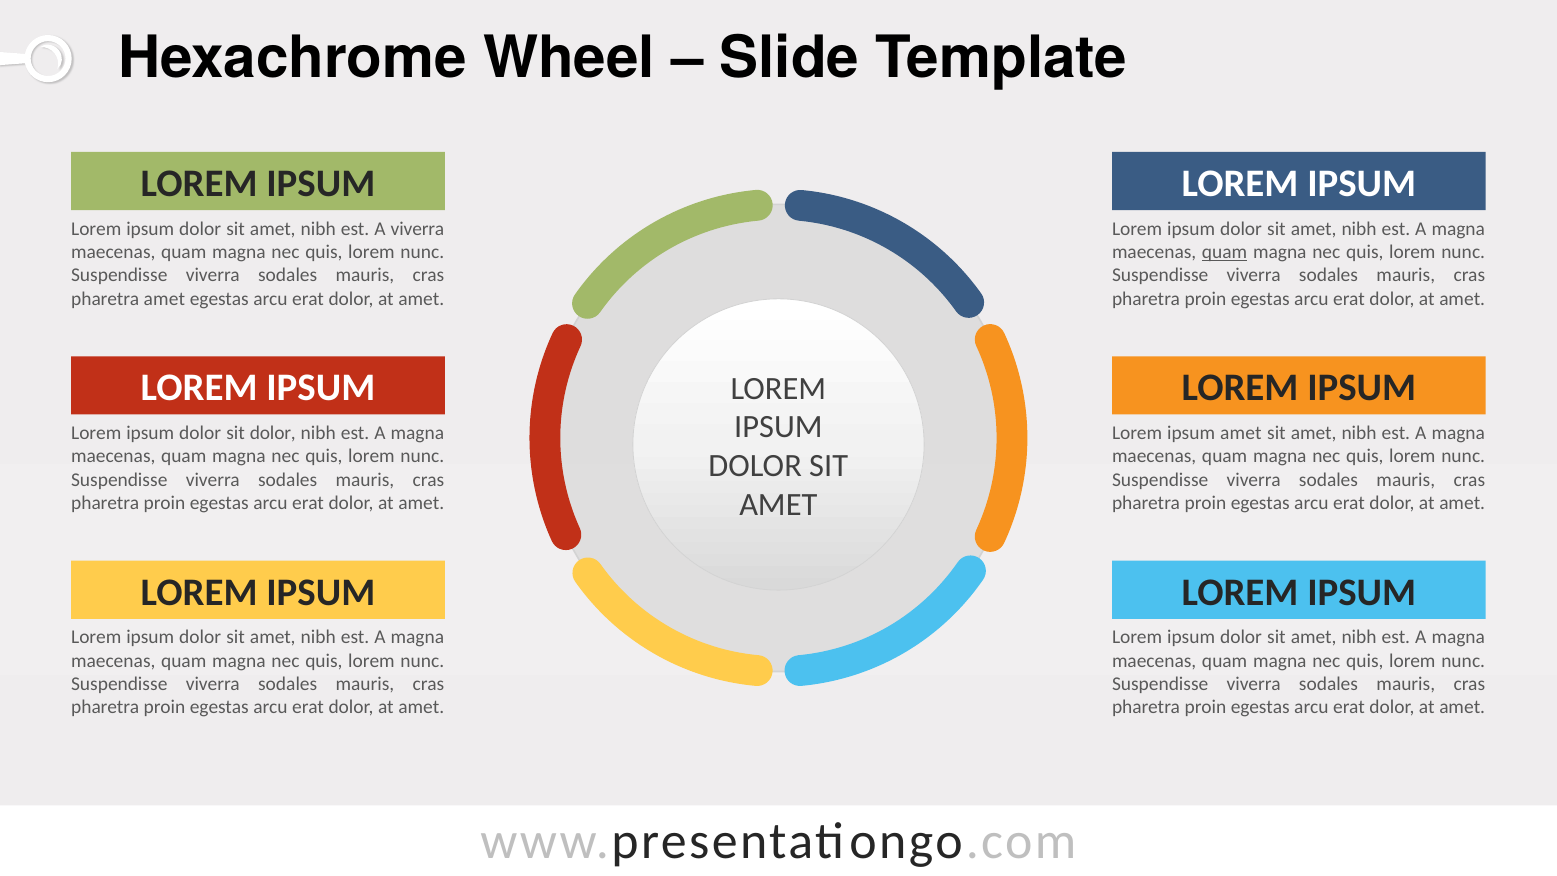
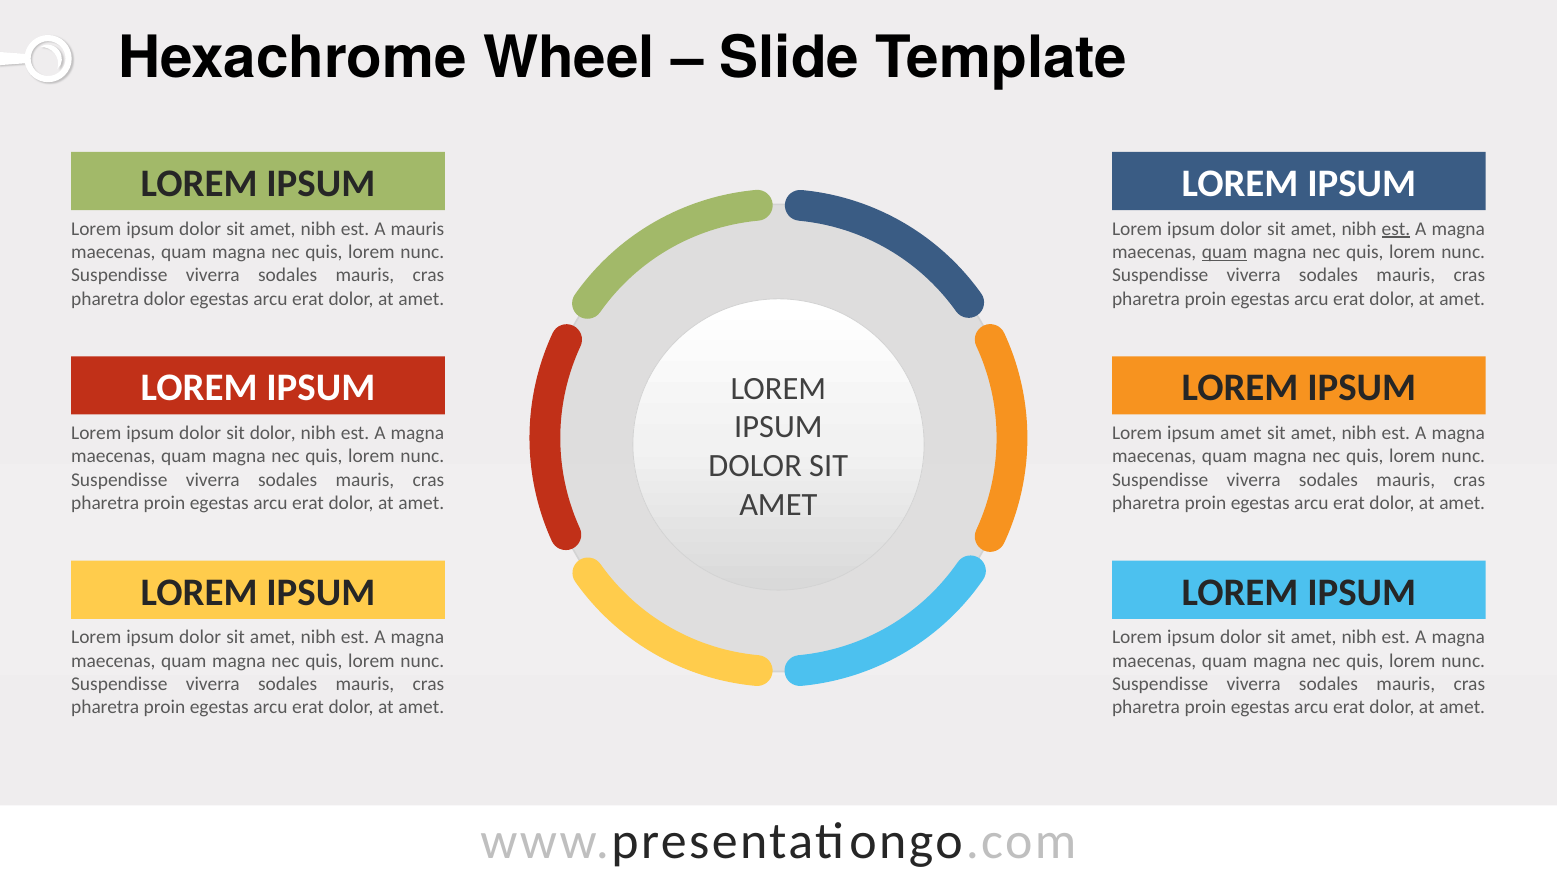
A viverra: viverra -> mauris (417, 229)
est underline: none -> present (1396, 229)
pharetra amet: amet -> dolor (165, 299)
